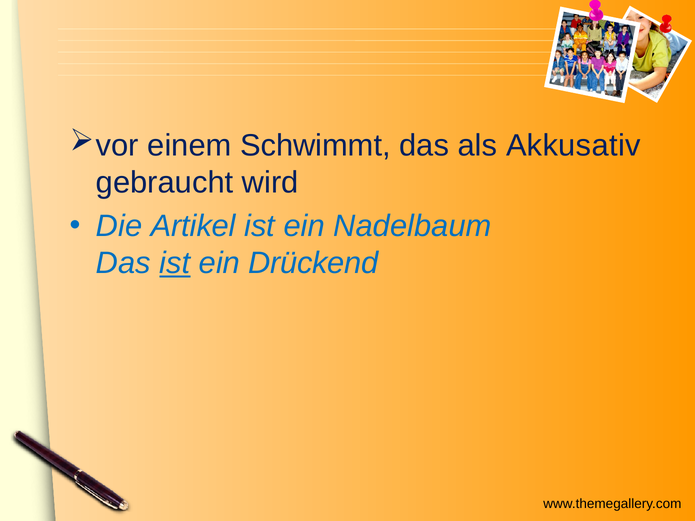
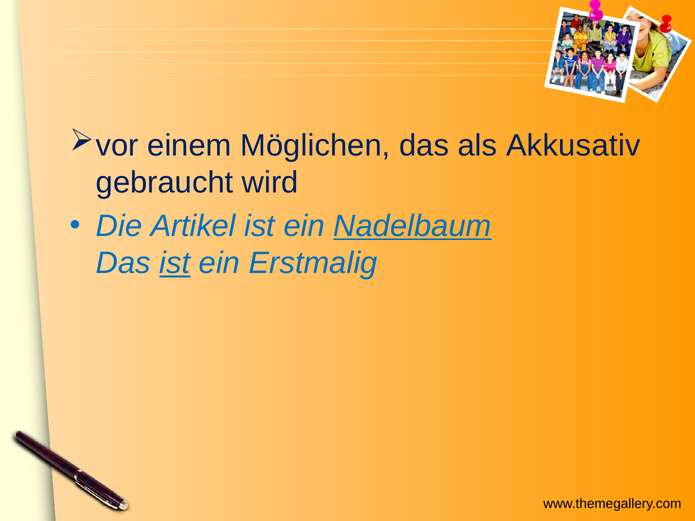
Schwimmt: Schwimmt -> Möglichen (315, 146)
Nadelbaum underline: none -> present (412, 226)
Drückend: Drückend -> Erstmalig (313, 263)
